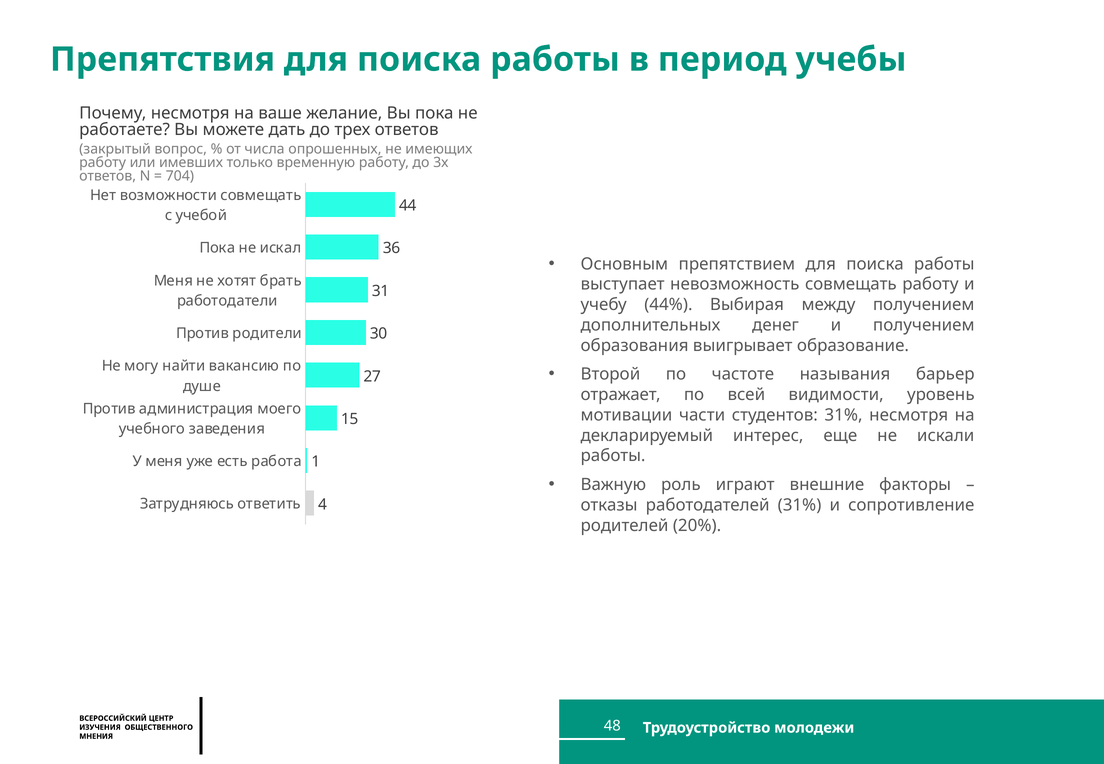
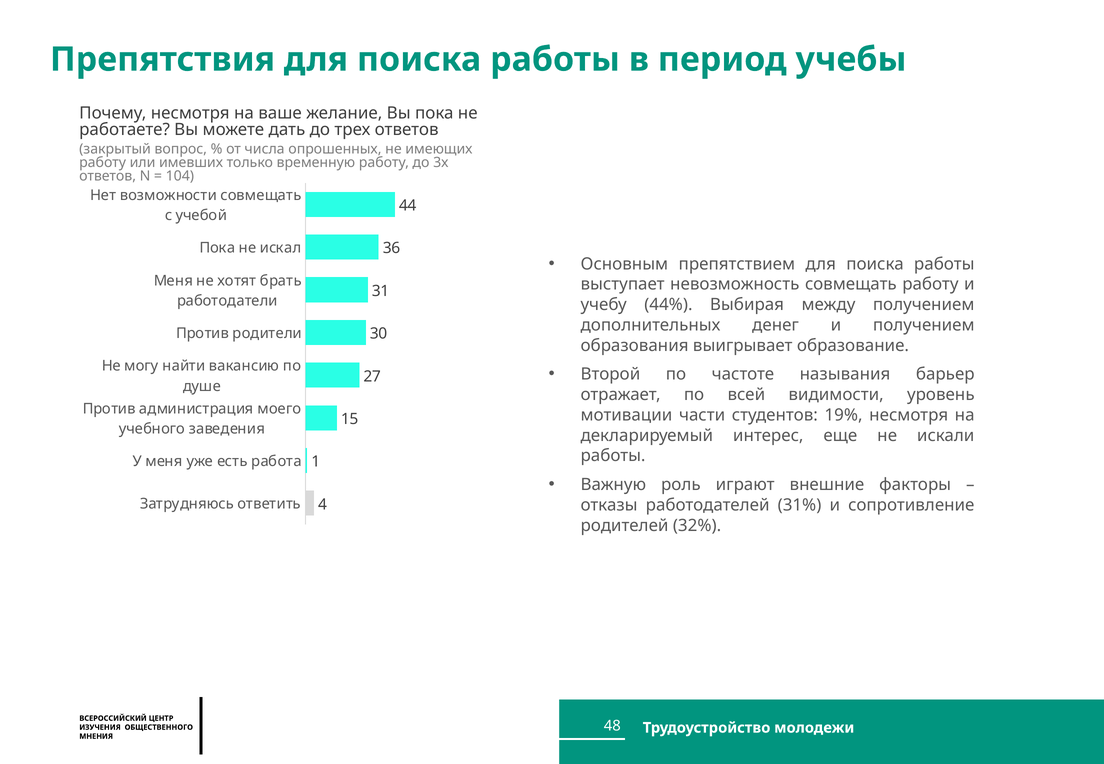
704: 704 -> 104 (180, 176)
студентов 31%: 31% -> 19% (844, 415)
20%: 20% -> 32% (697, 526)
